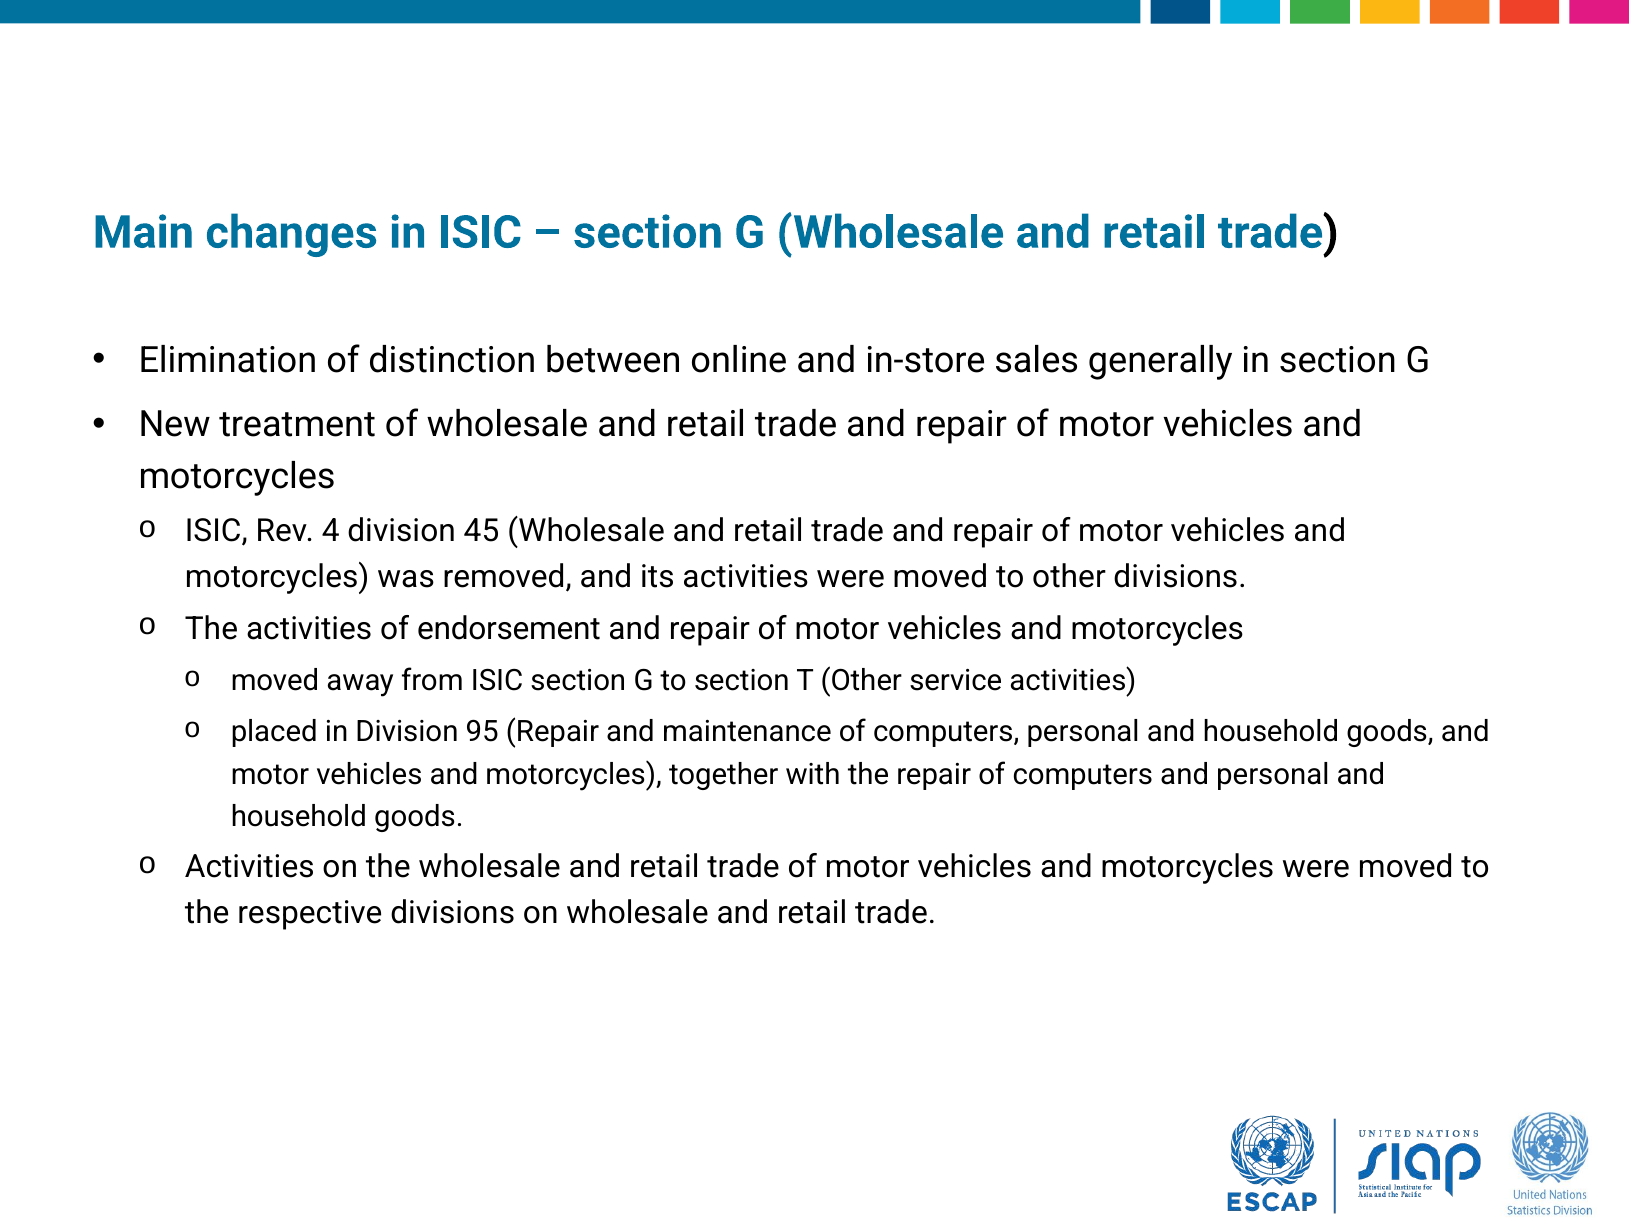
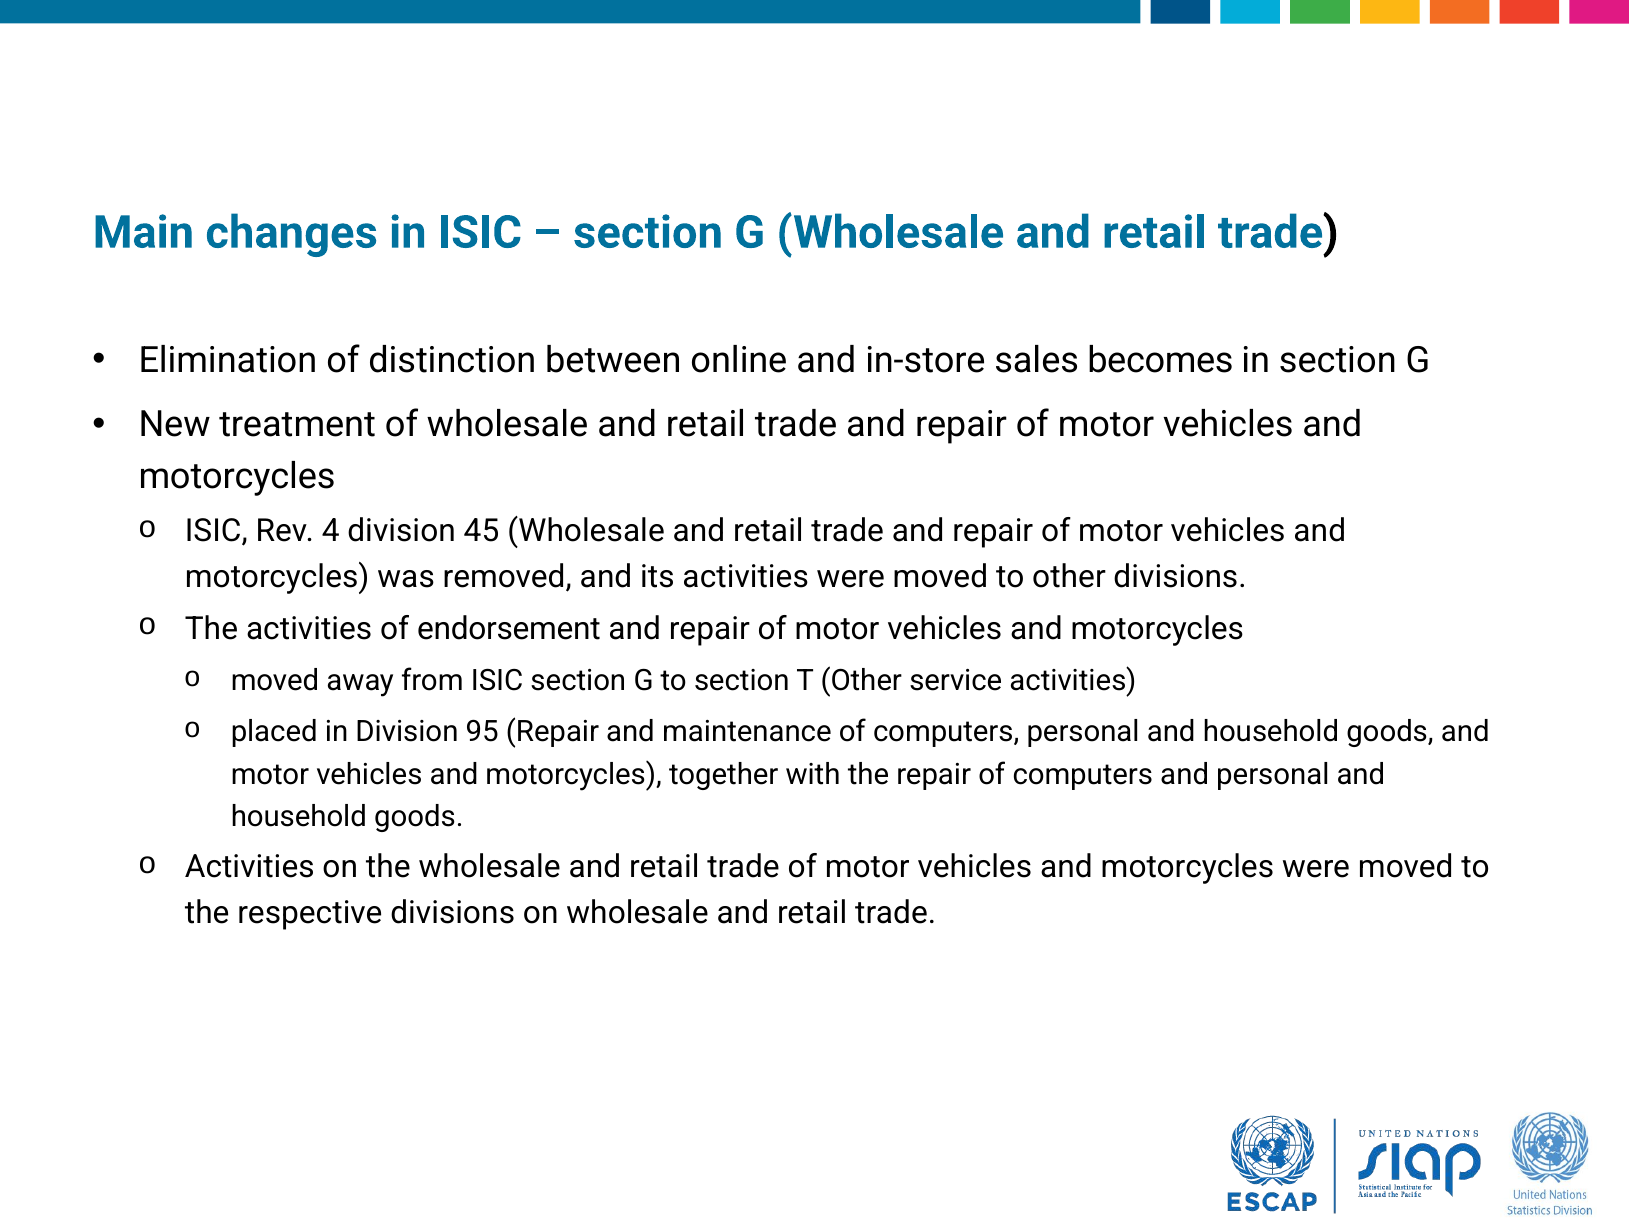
generally: generally -> becomes (1160, 360)
